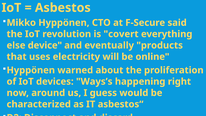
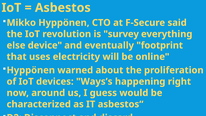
covert: covert -> survey (121, 34)
products: products -> footprint (160, 45)
